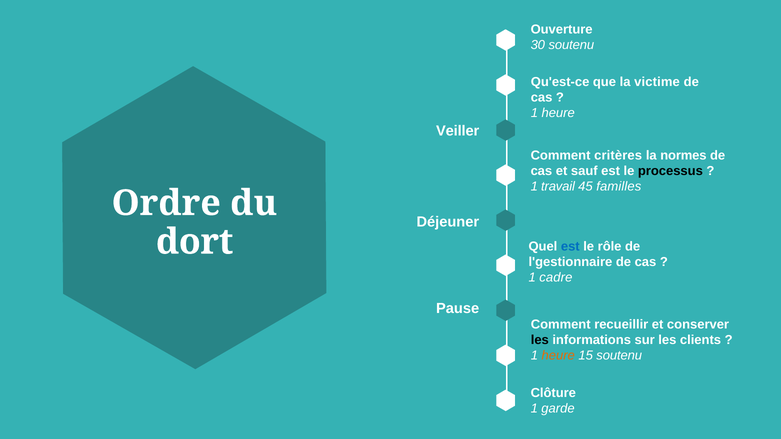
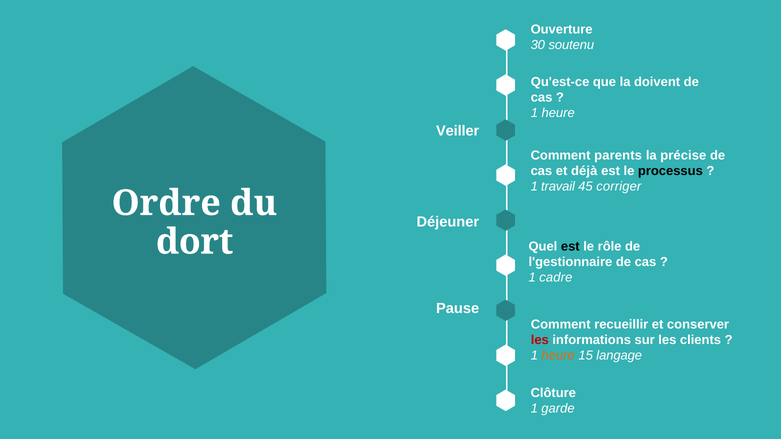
victime: victime -> doivent (657, 82)
critères: critères -> parents (618, 155)
normes: normes -> précise (683, 155)
sauf: sauf -> déjà (584, 171)
familles: familles -> corriger (619, 187)
est colour: blue -> black (570, 246)
les colour: black -> red (540, 340)
15 soutenu: soutenu -> langage (619, 356)
